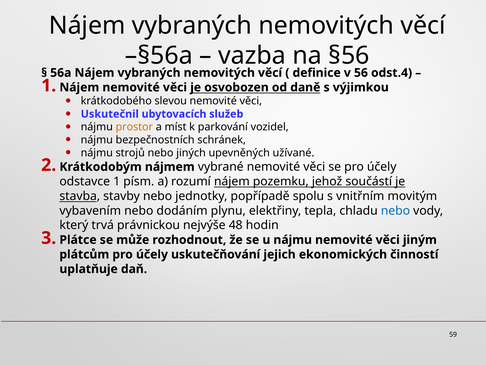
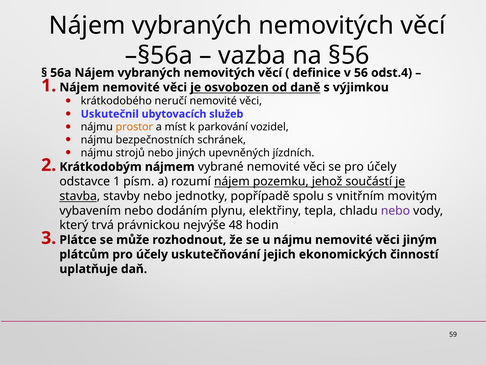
slevou: slevou -> neručí (171, 101)
užívané: užívané -> jízdních (293, 153)
nebo colour: blue -> purple (395, 210)
